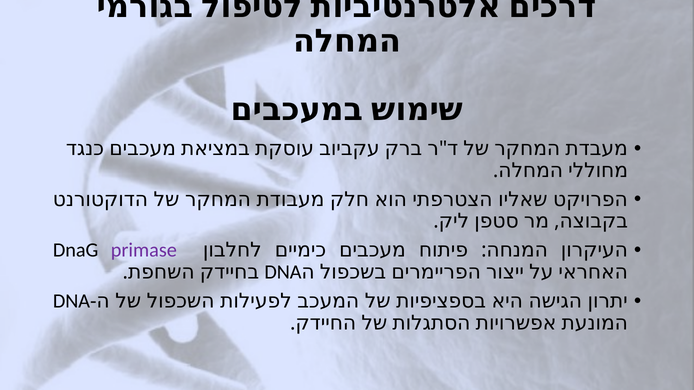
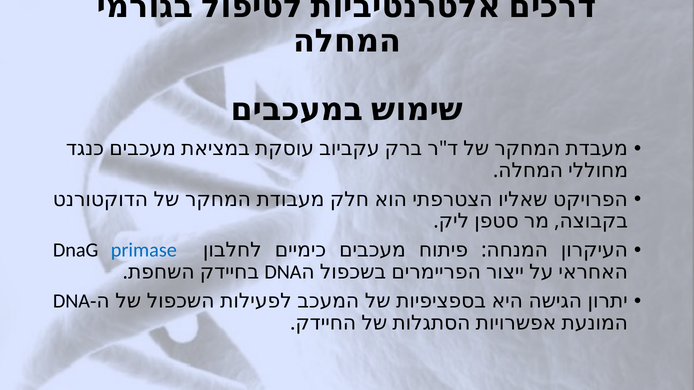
primase colour: purple -> blue (144, 251)
